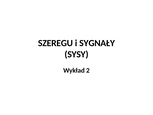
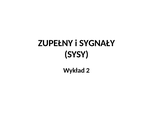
SZEREGU: SZEREGU -> ZUPEŁNY (55, 43)
